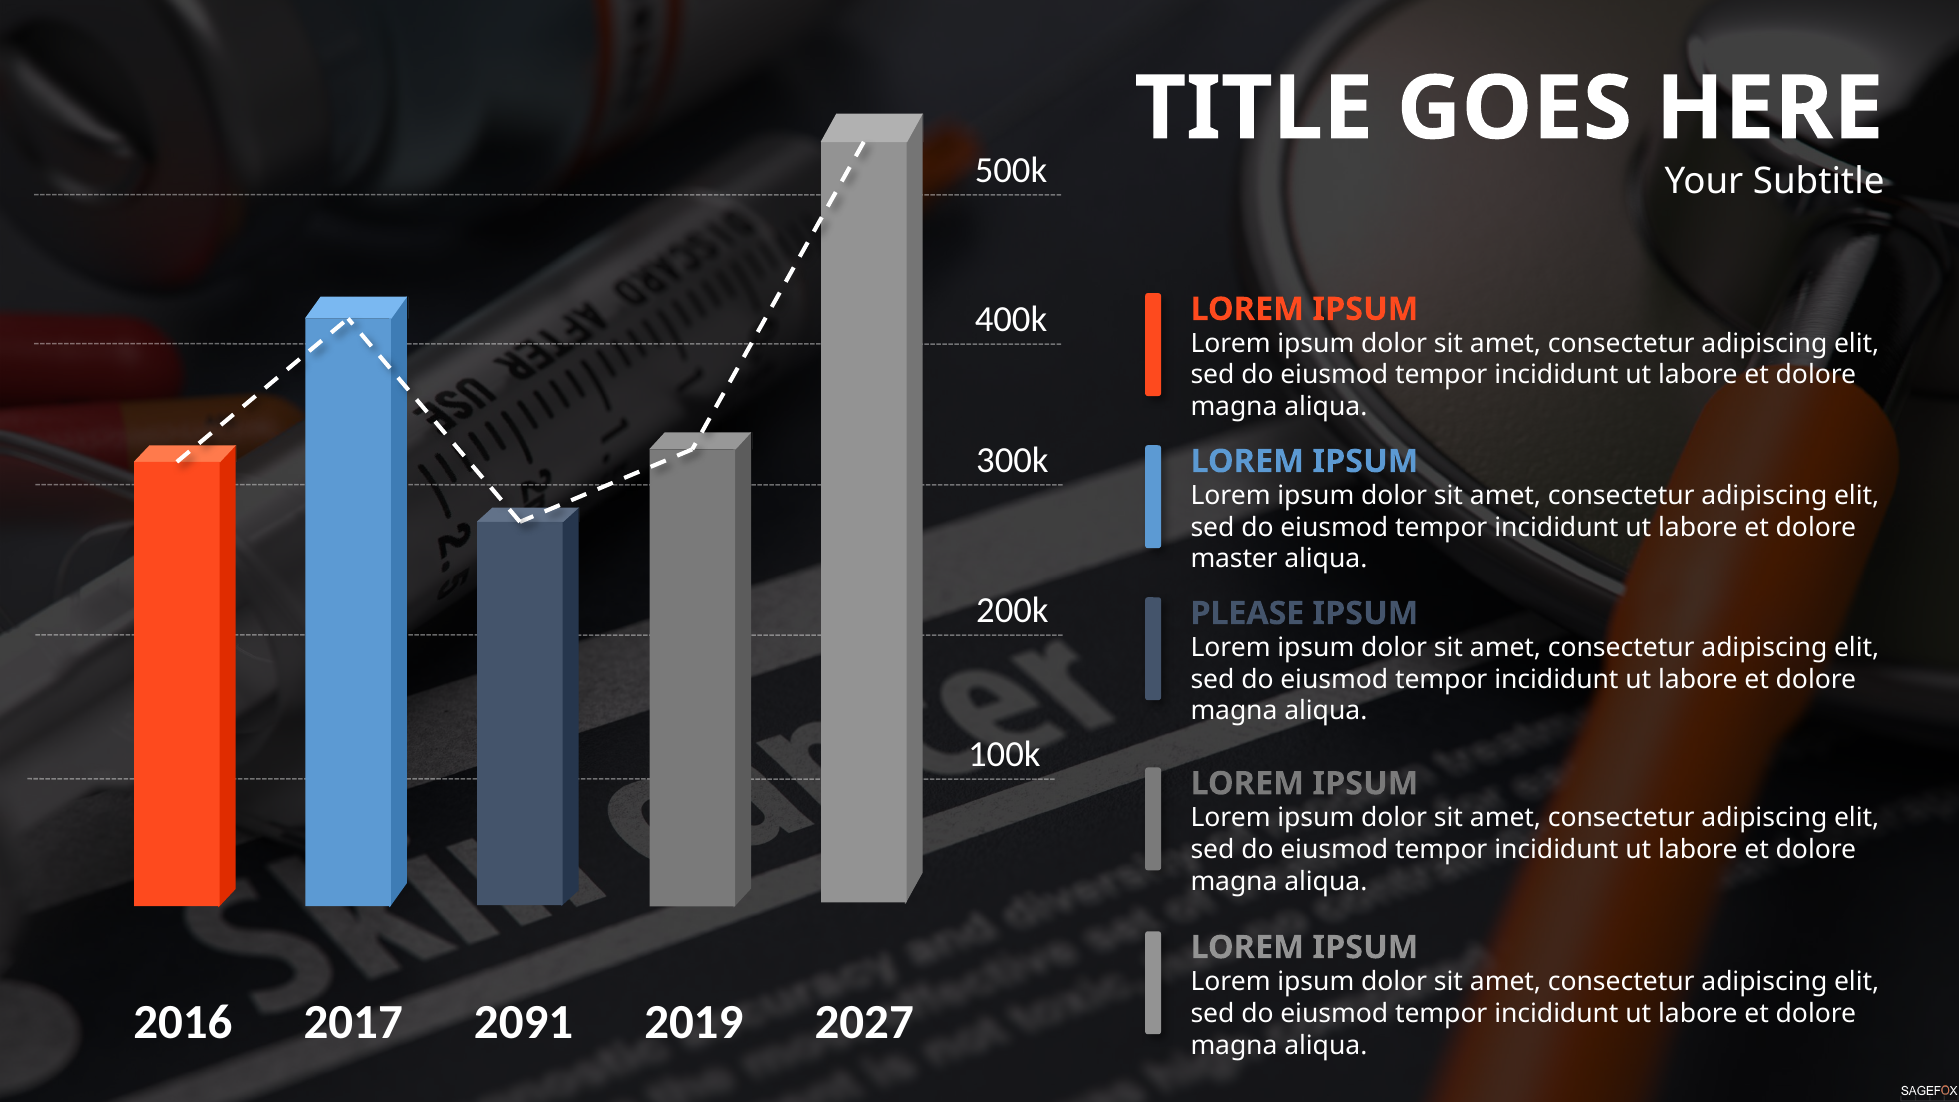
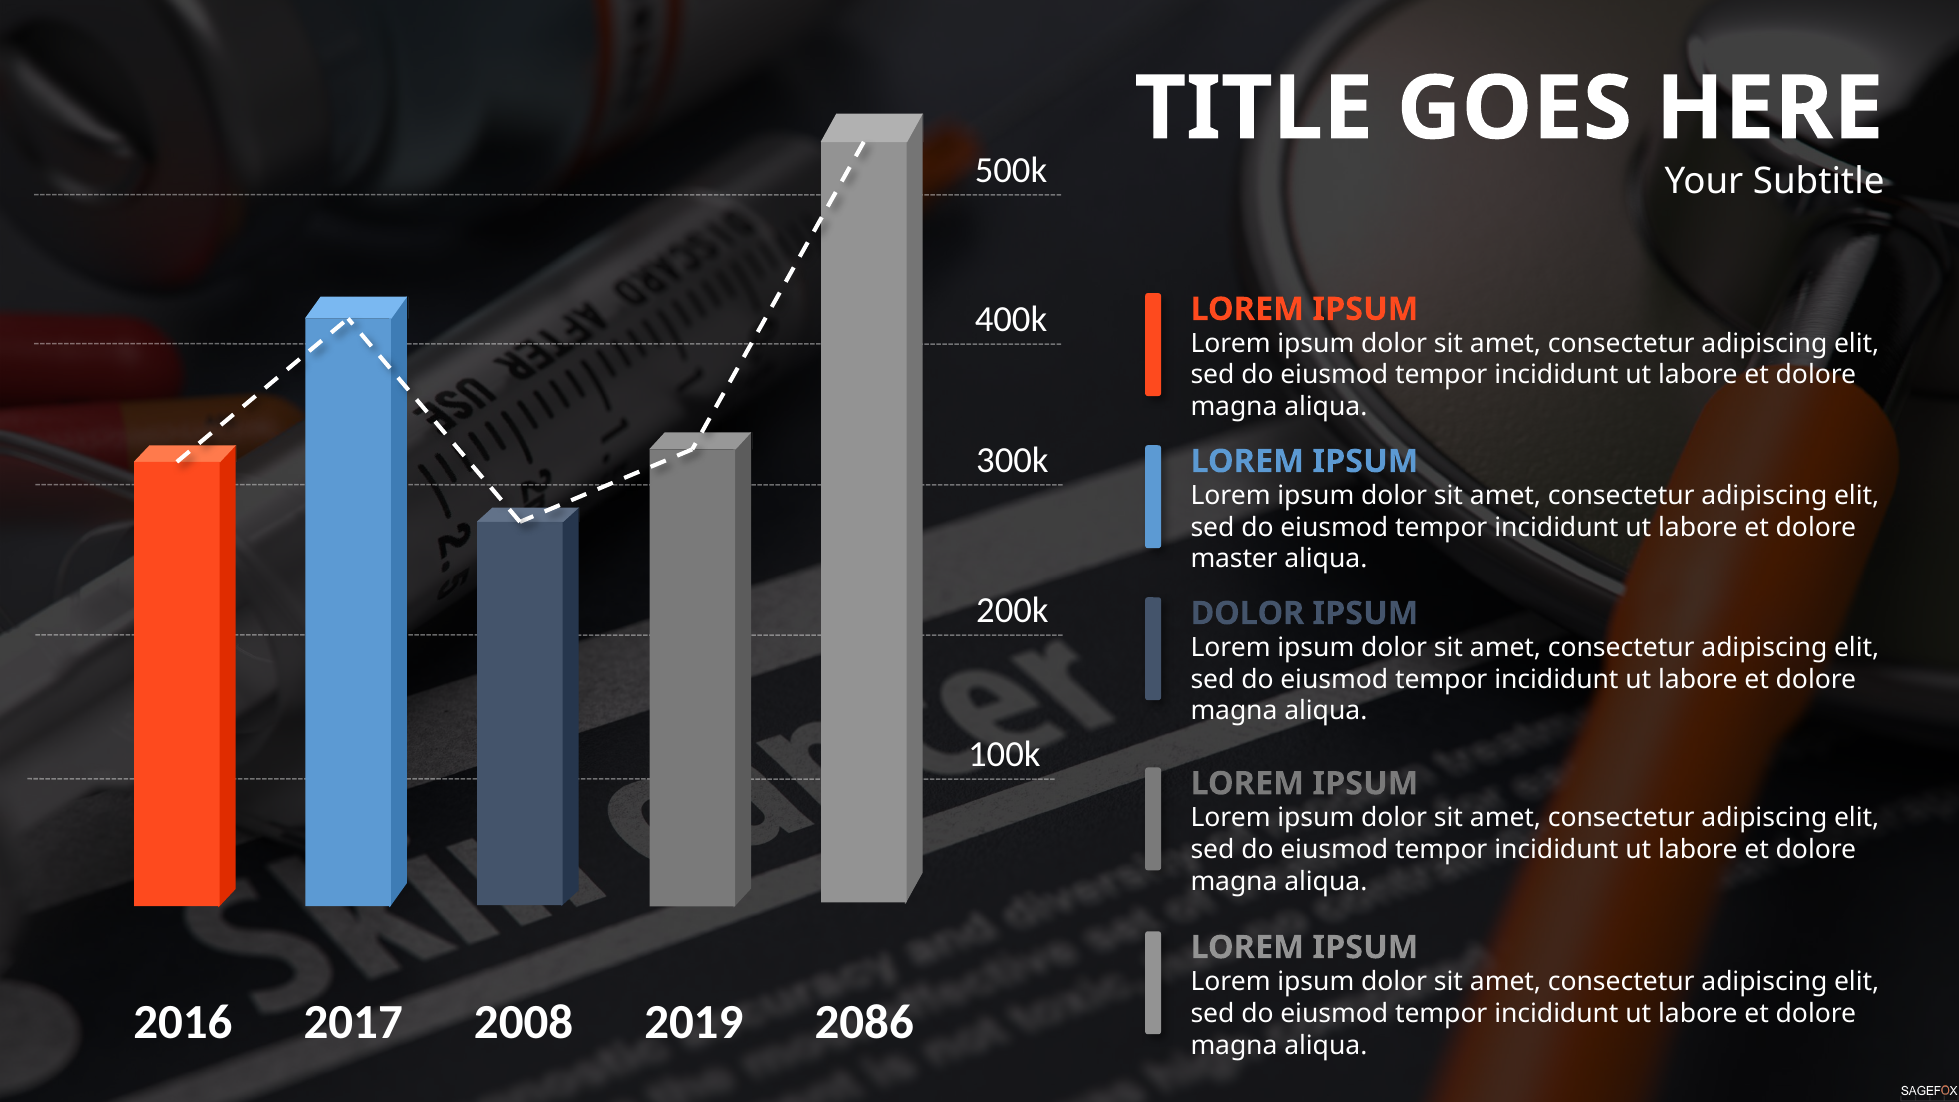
PLEASE: PLEASE -> DOLOR (1247, 613)
2091: 2091 -> 2008 (524, 1022)
2027: 2027 -> 2086 (864, 1022)
